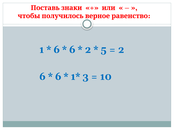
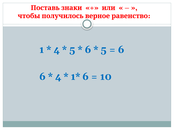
6: 6 -> 4 (57, 50)
6: 6 -> 5 (72, 50)
2: 2 -> 6 (88, 50)
2: 2 -> 6 (121, 50)
6: 6 -> 4 (58, 77)
3: 3 -> 6 (86, 77)
